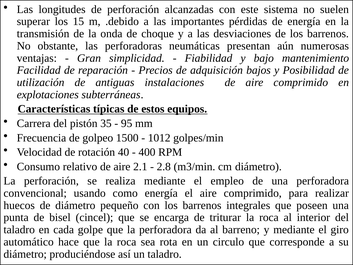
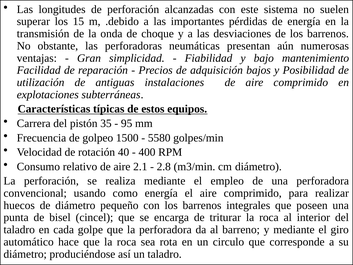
1012: 1012 -> 5580 (159, 138)
